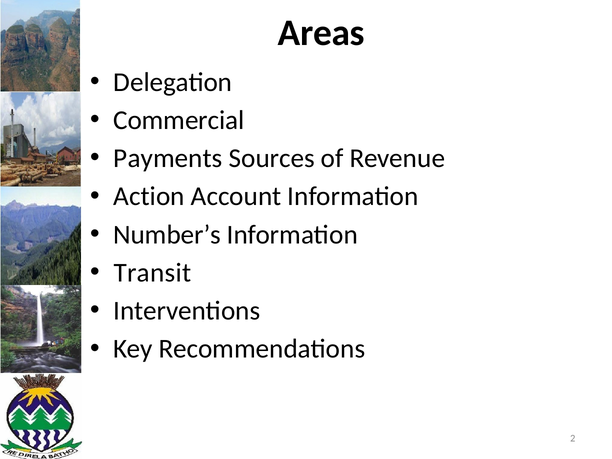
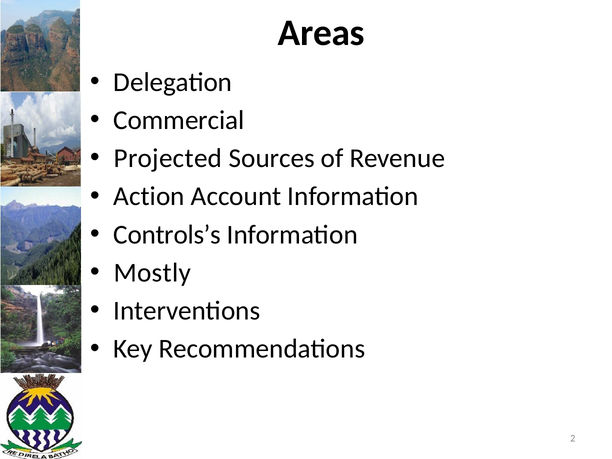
Payments: Payments -> Projected (168, 158)
Number’s: Number’s -> Controls’s (167, 235)
Transit: Transit -> Mostly (152, 273)
